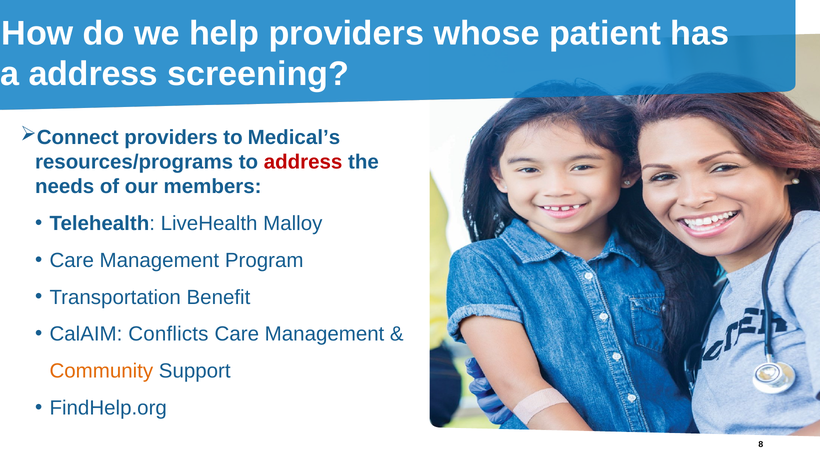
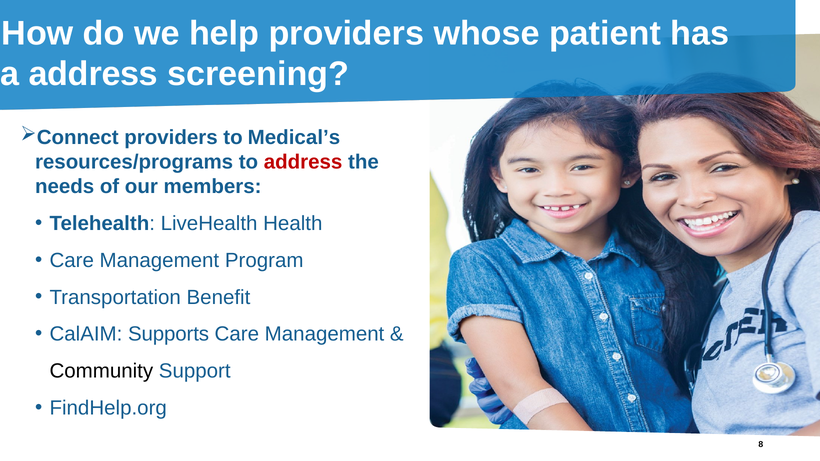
Malloy: Malloy -> Health (293, 224)
Conflicts: Conflicts -> Supports (169, 334)
Community colour: orange -> black (101, 371)
